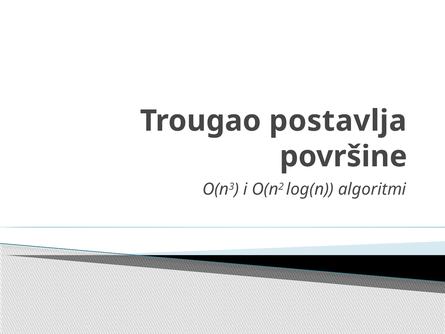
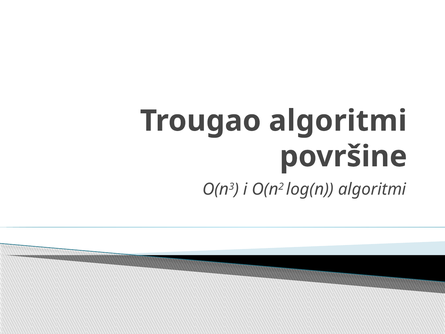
Trougao postavlja: postavlja -> algoritmi (338, 121)
